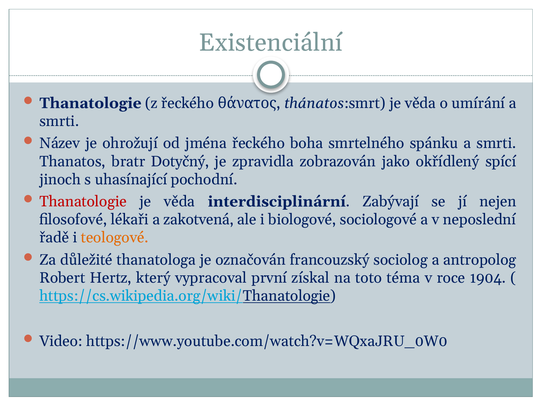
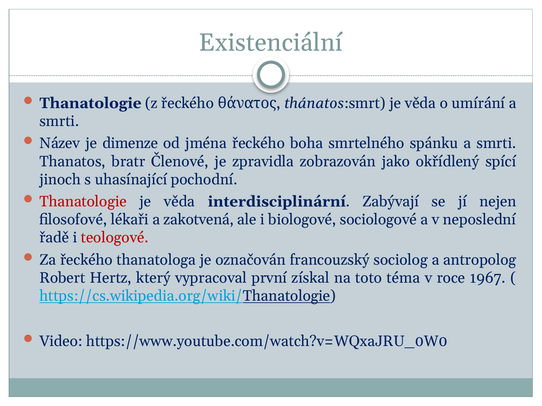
ohrožují: ohrožují -> dimenze (130, 144)
Dotyčný: Dotyčný -> Členové (180, 162)
teologové colour: orange -> red (115, 238)
Za důležité: důležité -> řeckého (86, 260)
1904: 1904 -> 1967 (488, 278)
